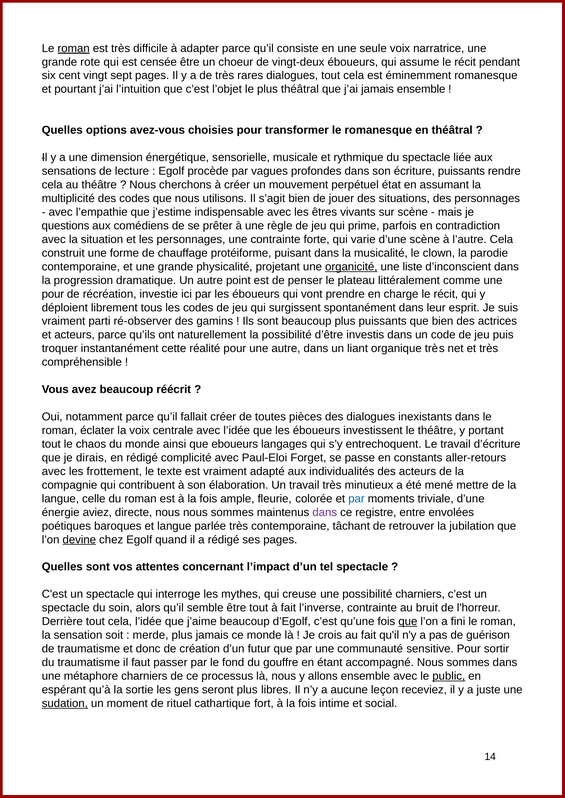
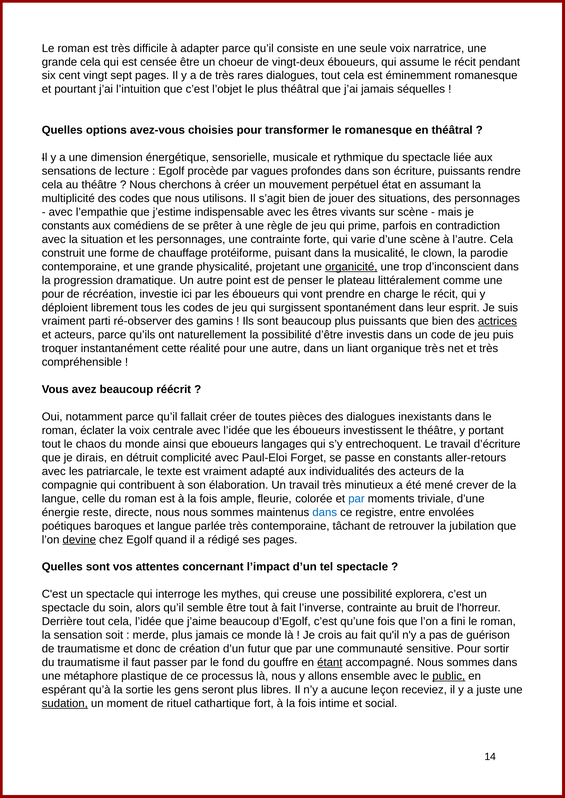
roman underline: present -> none (74, 48)
grande rote: rote -> cela (90, 62)
jamais ensemble: ensemble -> séquelles (421, 89)
questions: questions -> constants (65, 226)
liste: liste -> trop (412, 267)
actrices underline: none -> present (497, 321)
en rédigé: rédigé -> détruit (142, 458)
frottement: frottement -> patriarcale (114, 471)
mettre: mettre -> crever (472, 485)
aviez: aviez -> reste (97, 512)
dans colour: purple -> blue (325, 512)
possibilité charniers: charniers -> explorera (420, 594)
que underline: present -> none (408, 622)
étant underline: none -> present (330, 663)
métaphore charniers: charniers -> plastique (144, 676)
